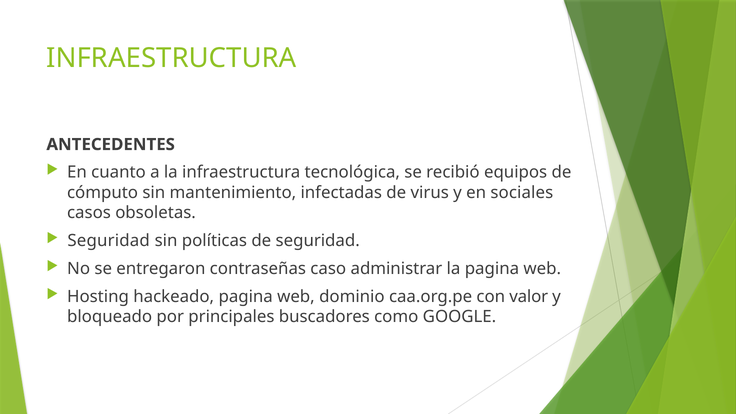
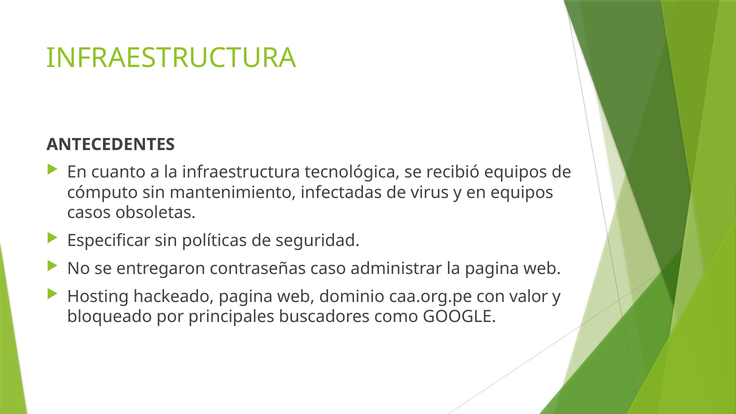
en sociales: sociales -> equipos (522, 193)
Seguridad: Seguridad -> Especificar (109, 241)
